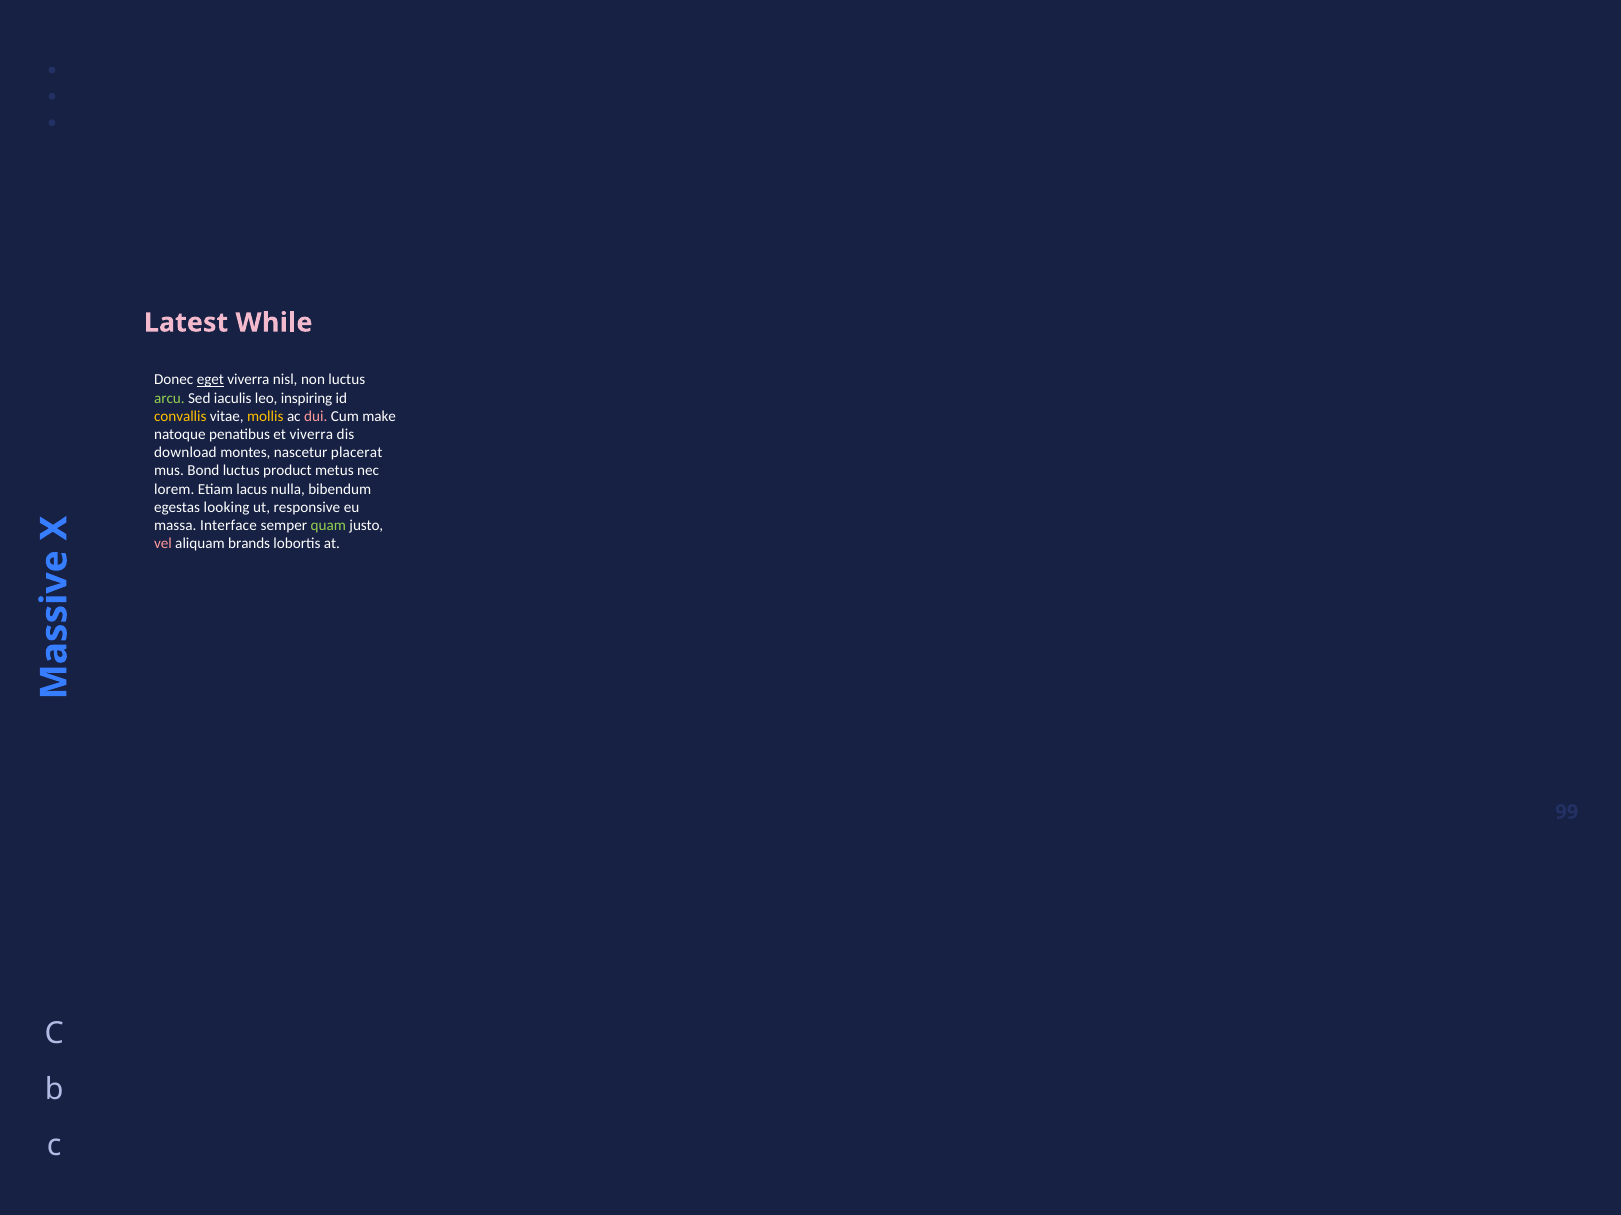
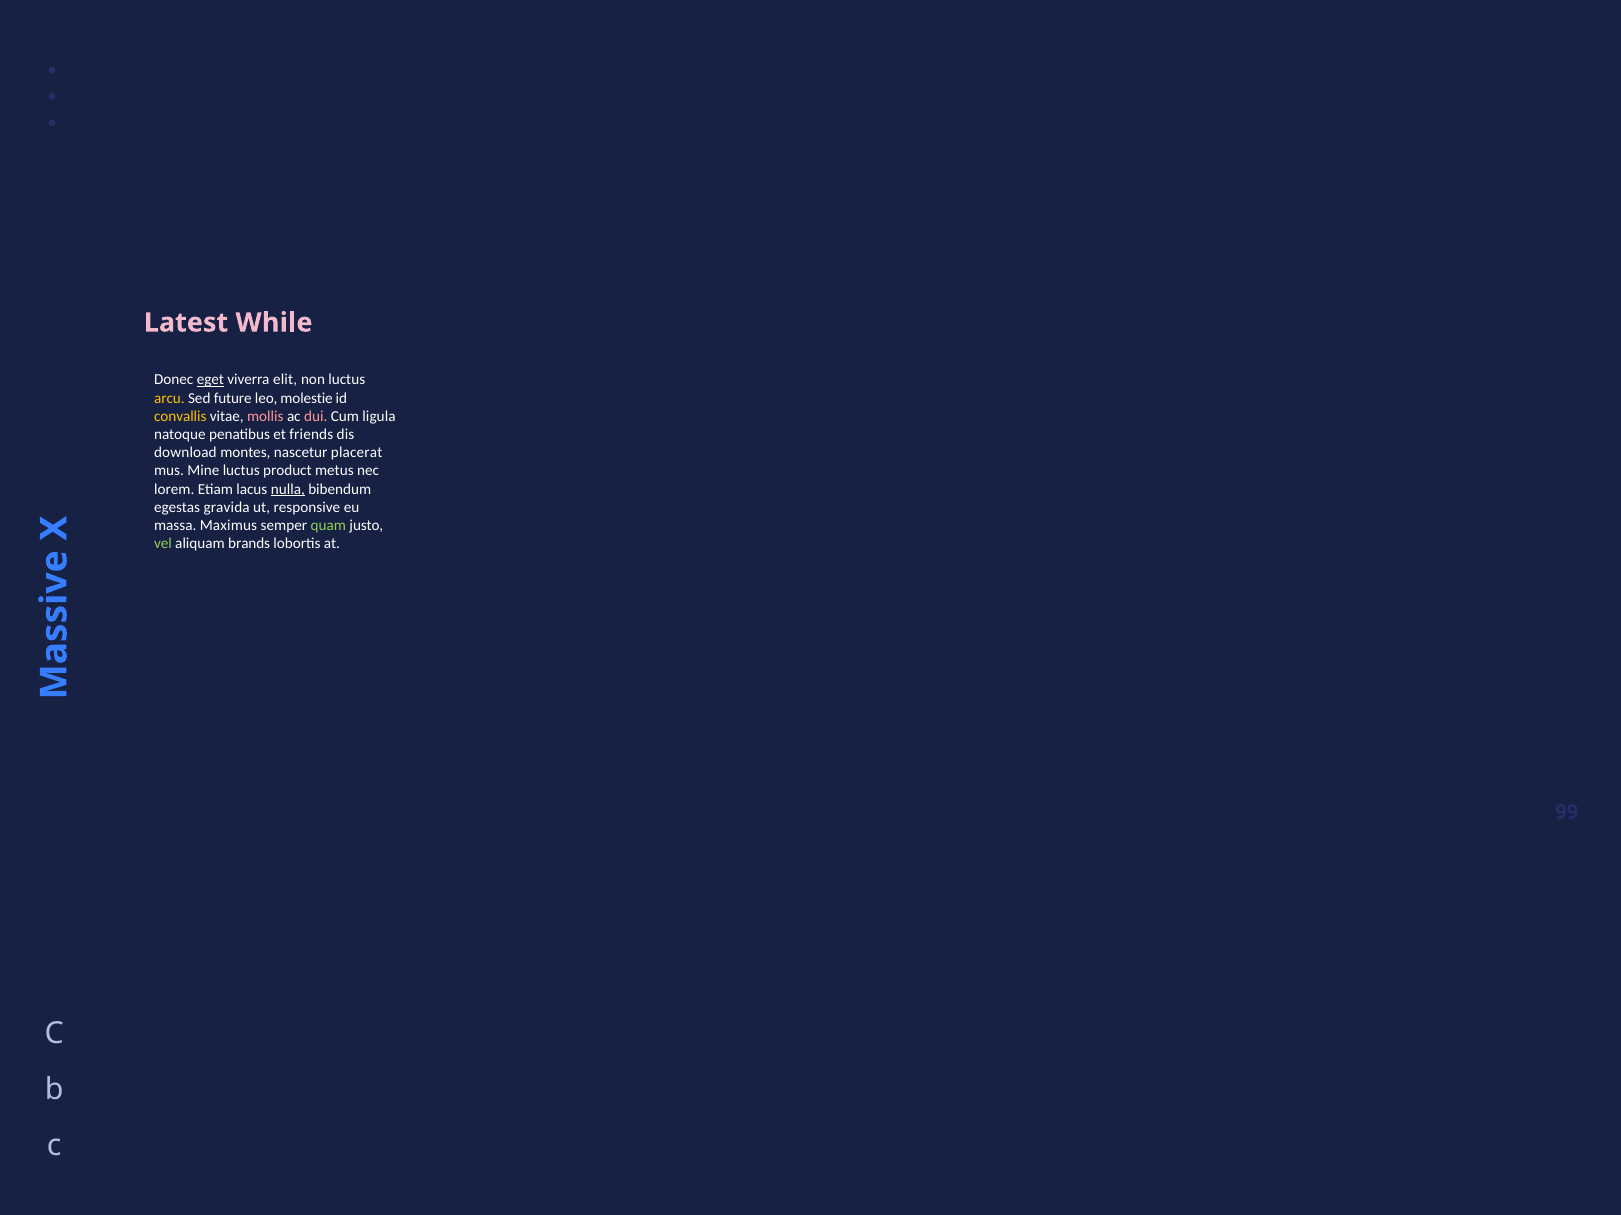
nisl: nisl -> elit (285, 380)
arcu colour: light green -> yellow (169, 398)
iaculis: iaculis -> future (233, 398)
inspiring: inspiring -> molestie (307, 398)
mollis colour: yellow -> pink (265, 416)
make: make -> ligula (379, 416)
et viverra: viverra -> friends (311, 435)
Bond: Bond -> Mine (203, 471)
nulla underline: none -> present (288, 489)
looking: looking -> gravida (227, 508)
Interface: Interface -> Maximus (228, 526)
vel colour: pink -> light green (163, 544)
